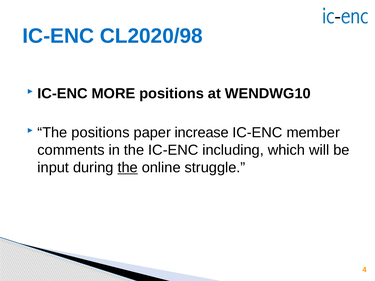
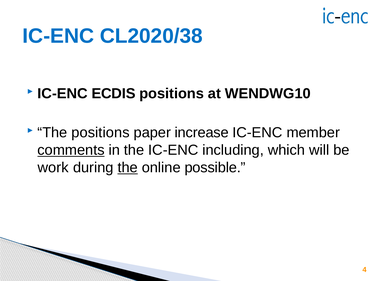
CL2020/98: CL2020/98 -> CL2020/38 (151, 36)
MORE: MORE -> ECDIS (114, 94)
comments underline: none -> present (71, 150)
input: input -> work (53, 168)
struggle: struggle -> possible (215, 168)
